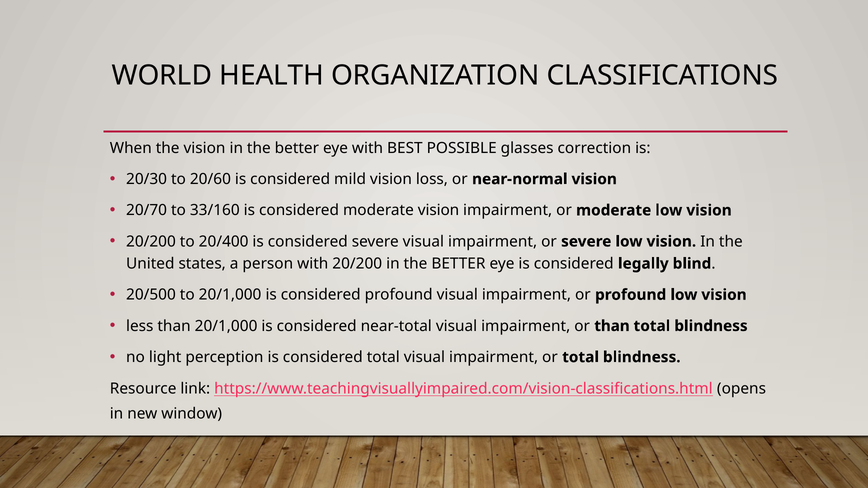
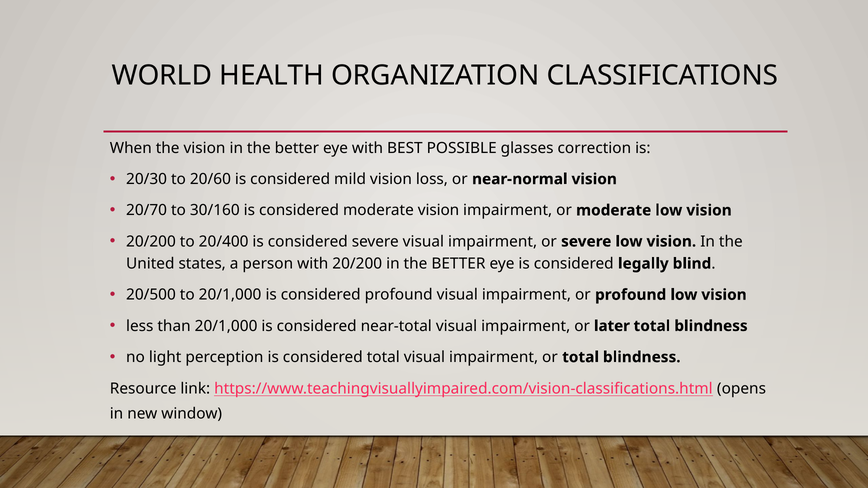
33/160: 33/160 -> 30/160 (215, 210)
or than: than -> later (612, 326)
